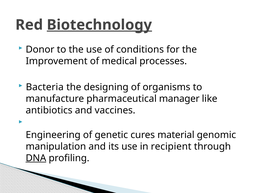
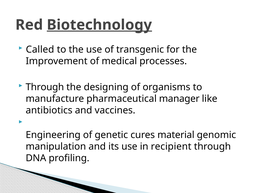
Donor: Donor -> Called (40, 49)
conditions: conditions -> transgenic (140, 49)
Bacteria: Bacteria -> Through (45, 87)
DNA underline: present -> none (36, 158)
